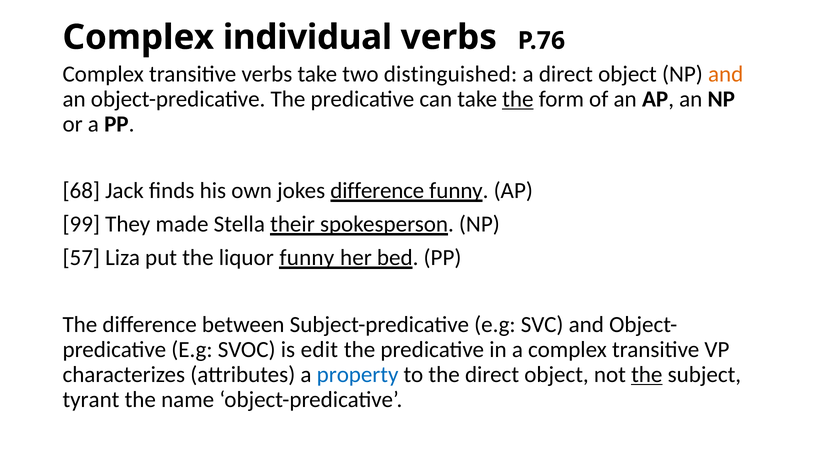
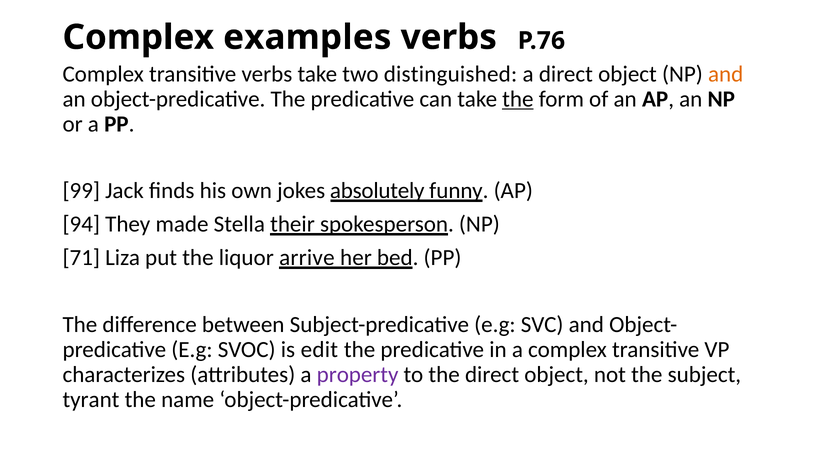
individual: individual -> examples (307, 37)
68: 68 -> 99 (81, 191)
jokes difference: difference -> absolutely (377, 191)
99: 99 -> 94 (81, 224)
57: 57 -> 71 (81, 258)
liquor funny: funny -> arrive (307, 258)
property colour: blue -> purple (358, 375)
the underline: present -> none (647, 375)
